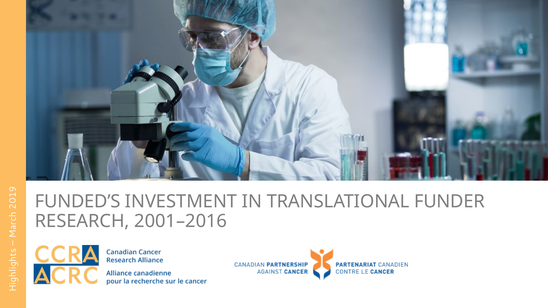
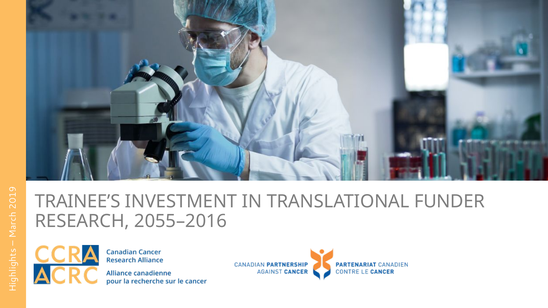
FUNDED’S: FUNDED’S -> TRAINEE’S (78, 202)
2001–2016: 2001–2016 -> 2055–2016 (181, 221)
